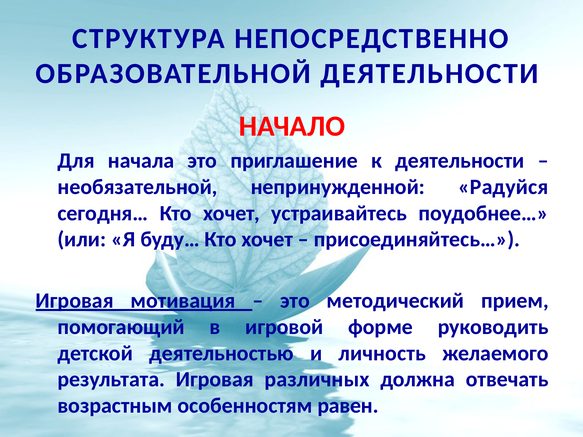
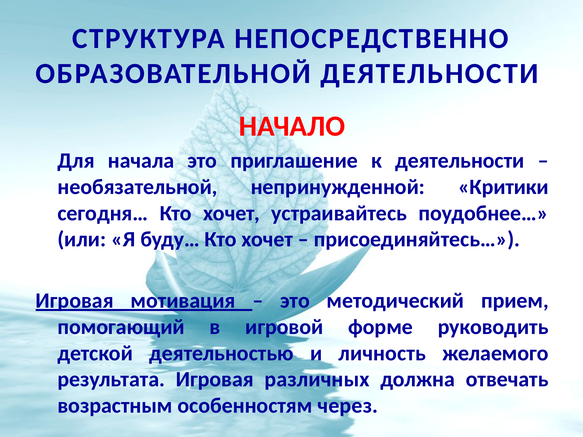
Радуйся: Радуйся -> Критики (503, 187)
равен: равен -> через (348, 406)
